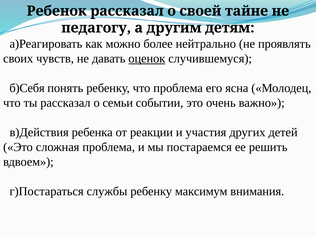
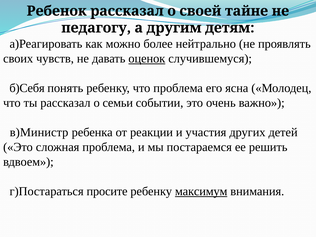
в)Действия: в)Действия -> в)Министр (39, 132)
службы: службы -> просите (107, 191)
максимум underline: none -> present (201, 191)
